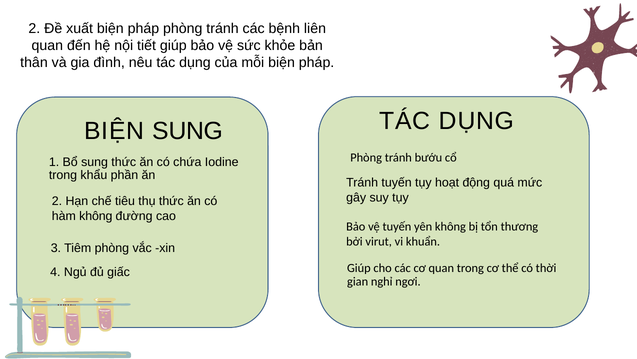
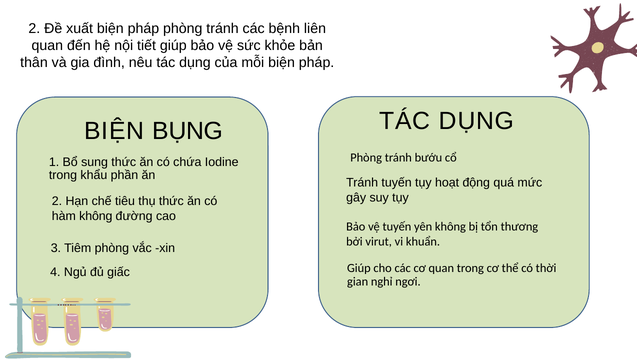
BIỆN SUNG: SUNG -> BỤNG (188, 131)
